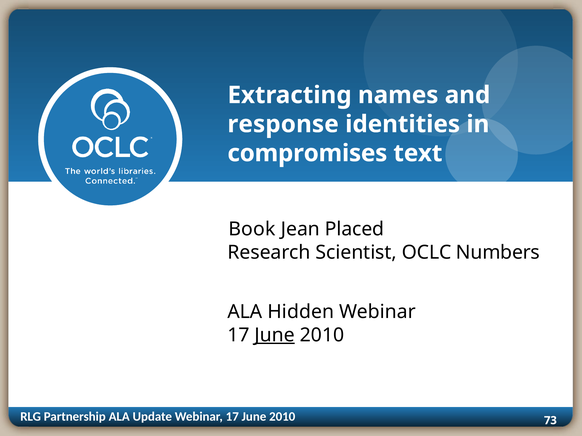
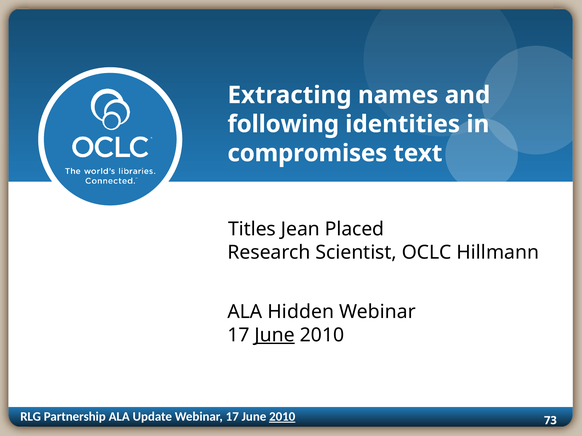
response: response -> following (283, 124)
Book: Book -> Titles (252, 229)
Numbers: Numbers -> Hillmann (498, 253)
2010 underline: none -> present (282, 417)
